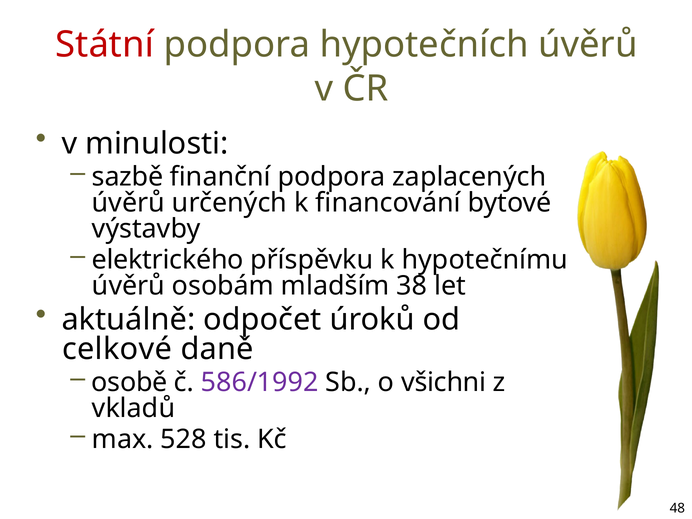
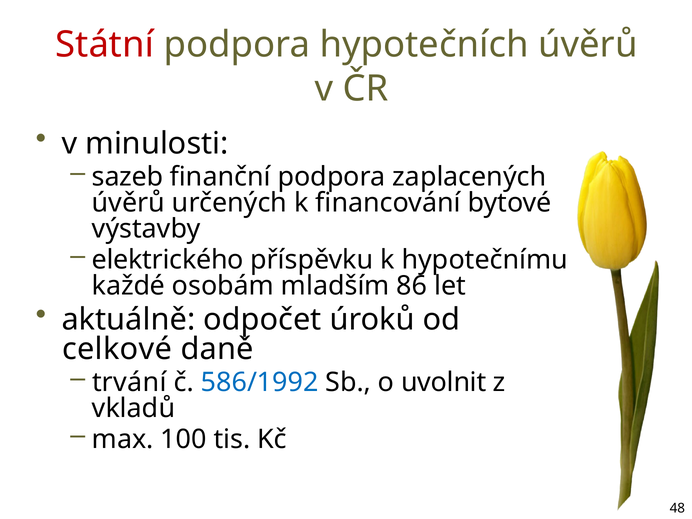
sazbě: sazbě -> sazeb (128, 177)
úvěrů: úvěrů -> každé (129, 286)
38: 38 -> 86 (412, 286)
osobě: osobě -> trvání (129, 382)
586/1992 colour: purple -> blue (260, 382)
všichni: všichni -> uvolnit (444, 382)
528: 528 -> 100 (184, 439)
